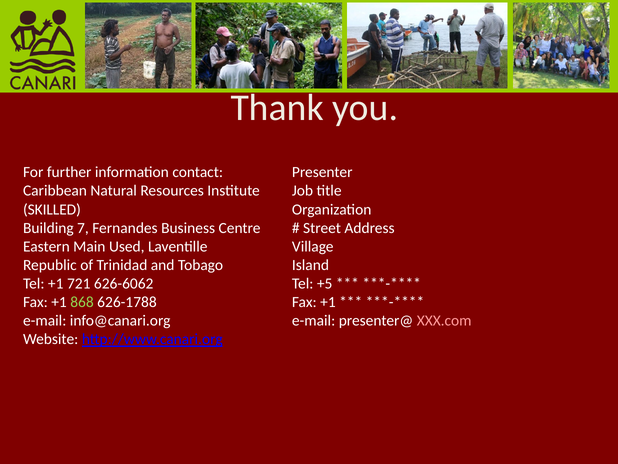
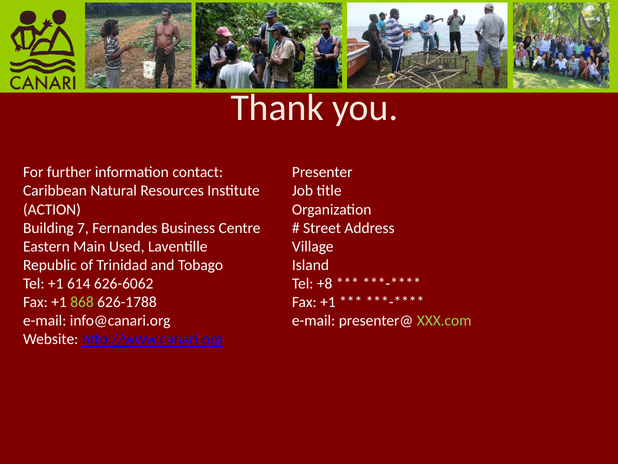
SKILLED: SKILLED -> ACTION (52, 209)
721: 721 -> 614 (79, 283)
+5: +5 -> +8 (325, 283)
XXX.com colour: pink -> light green (444, 320)
